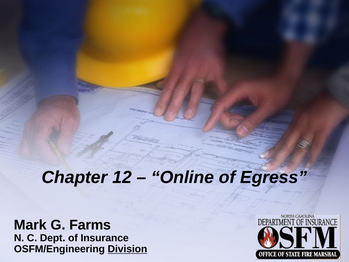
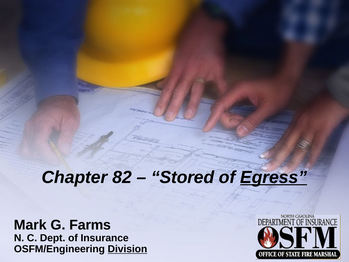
12: 12 -> 82 (122, 177)
Online: Online -> Stored (183, 177)
Egress underline: none -> present (274, 177)
